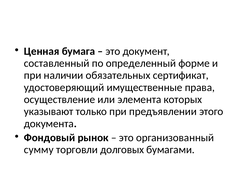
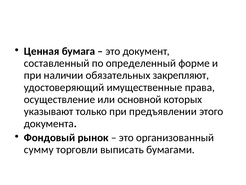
сертификат: сертификат -> закрепляют (181, 75)
элемента: элемента -> основной (139, 99)
долговых: долговых -> выписать (122, 149)
